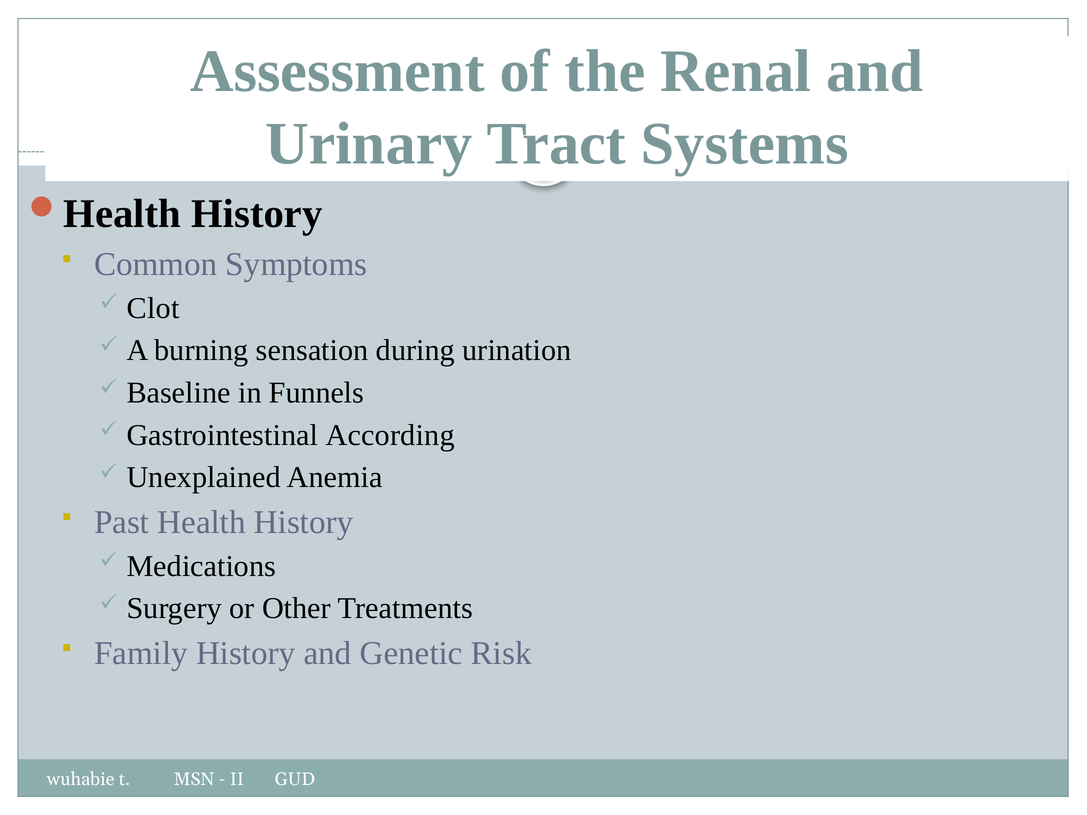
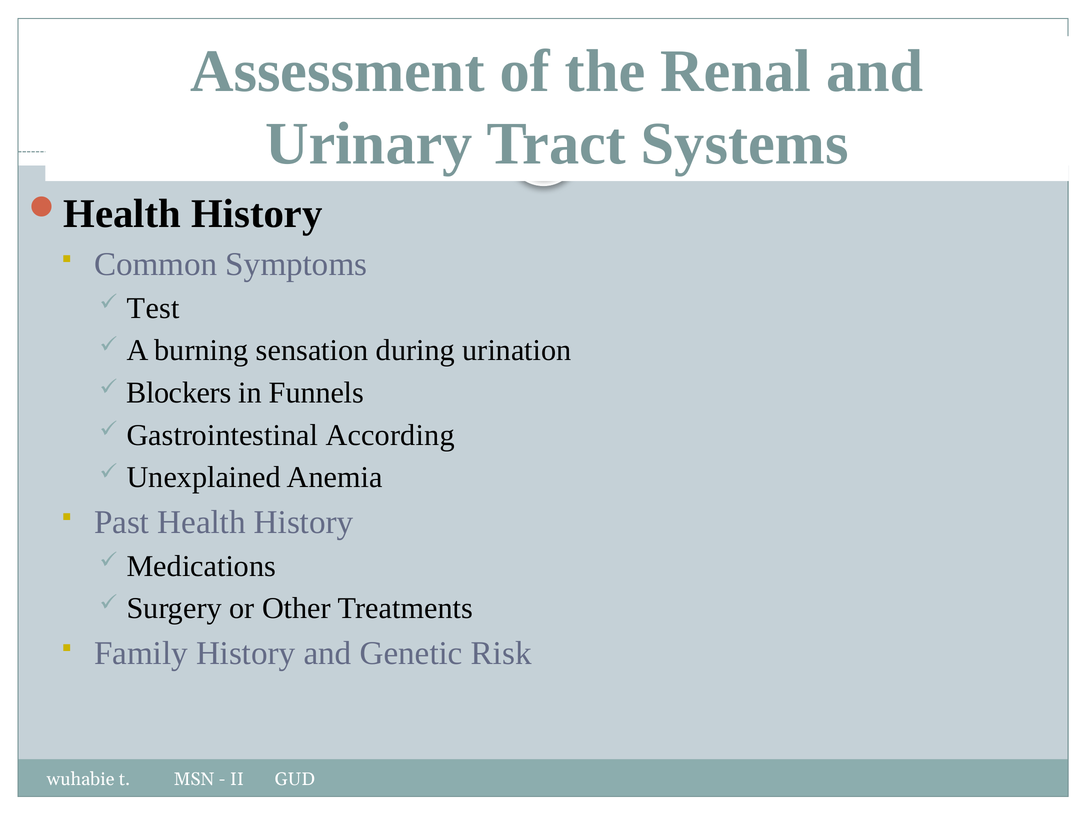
Clot: Clot -> Test (153, 308)
Baseline: Baseline -> Blockers (179, 393)
